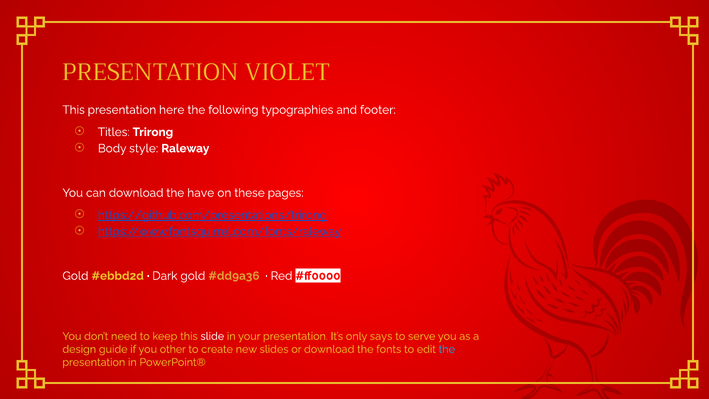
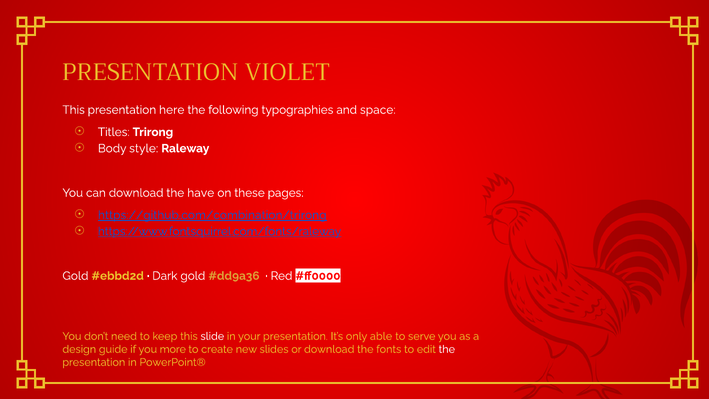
footer: footer -> space (378, 110)
https://github.com/presentations/trirong: https://github.com/presentations/trirong -> https://github.com/combination/trirong (212, 215)
says: says -> able (381, 336)
other: other -> more (173, 349)
the colour: light blue -> white (447, 349)
